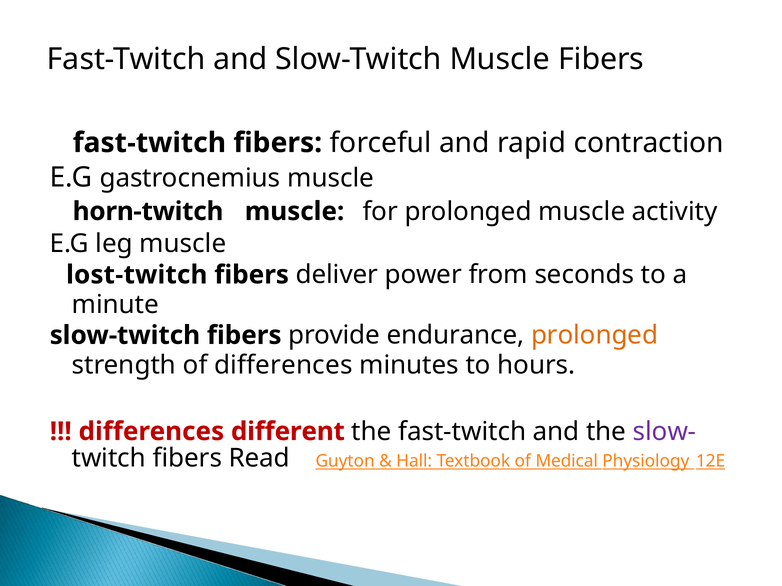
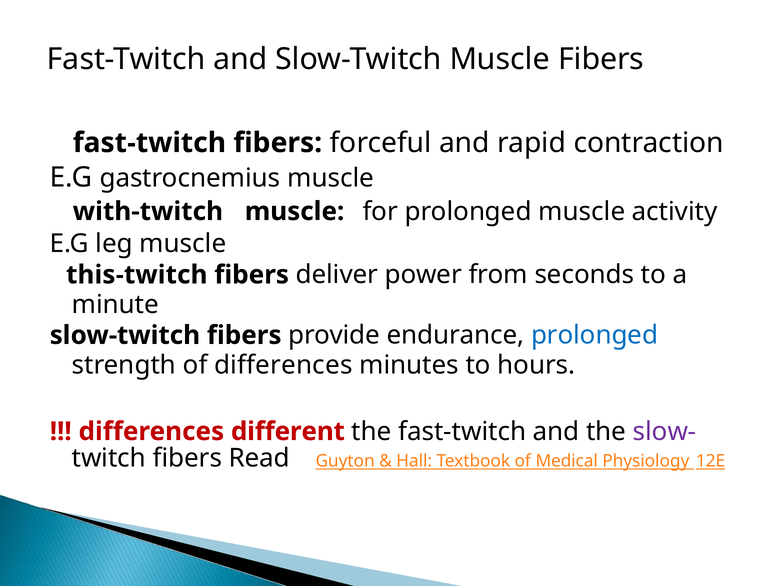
horn-twitch: horn-twitch -> with-twitch (148, 212)
lost-twitch: lost-twitch -> this-twitch (137, 275)
prolonged colour: orange -> blue (595, 336)
